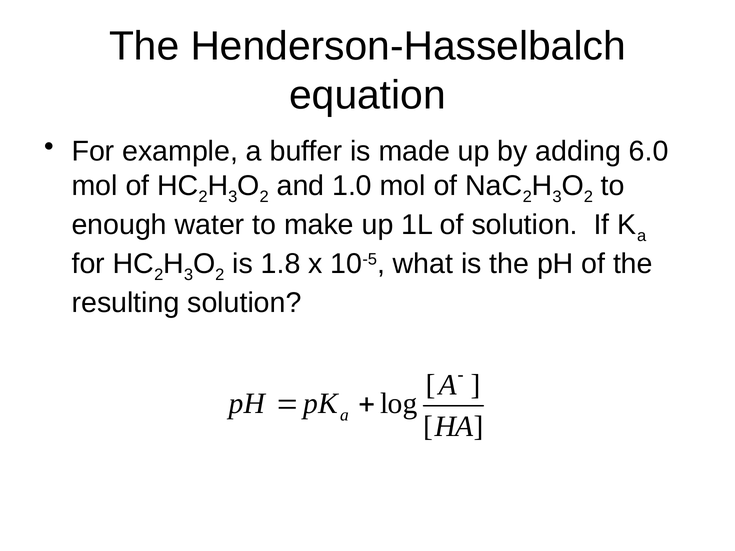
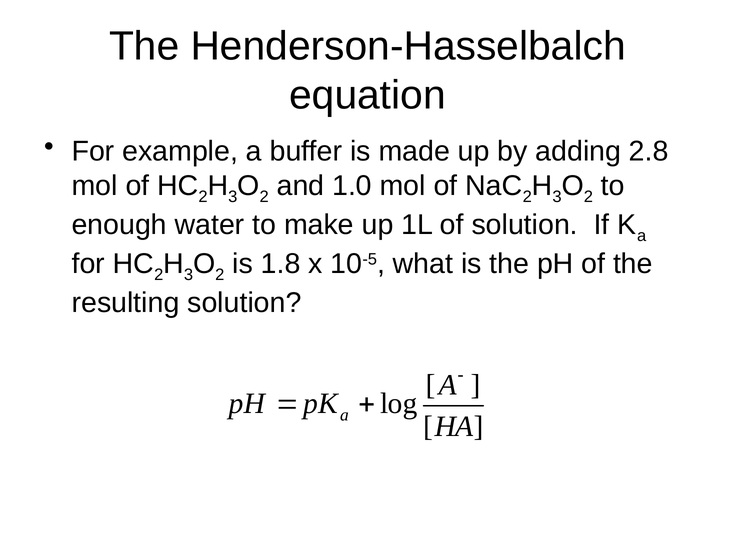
6.0: 6.0 -> 2.8 (649, 151)
